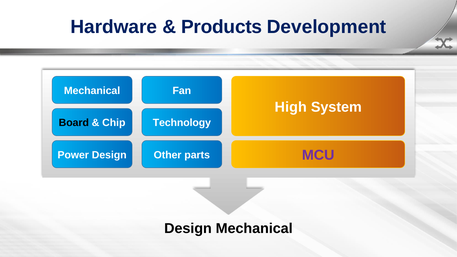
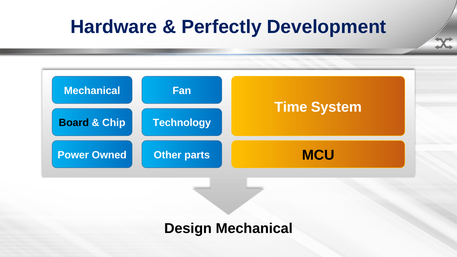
Products: Products -> Perfectly (222, 27)
High: High -> Time (291, 107)
MCU colour: purple -> black (318, 155)
Power Design: Design -> Owned (109, 155)
